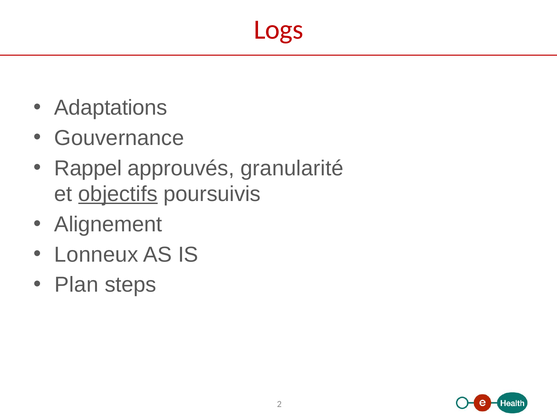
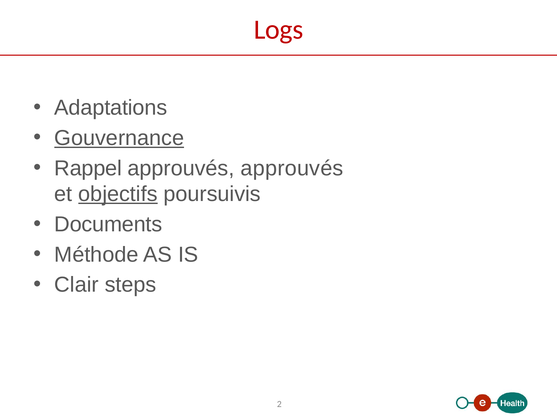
Gouvernance underline: none -> present (119, 138)
approuvés granularité: granularité -> approuvés (292, 169)
Alignement: Alignement -> Documents (108, 225)
Lonneux: Lonneux -> Méthode (96, 255)
Plan: Plan -> Clair (77, 285)
